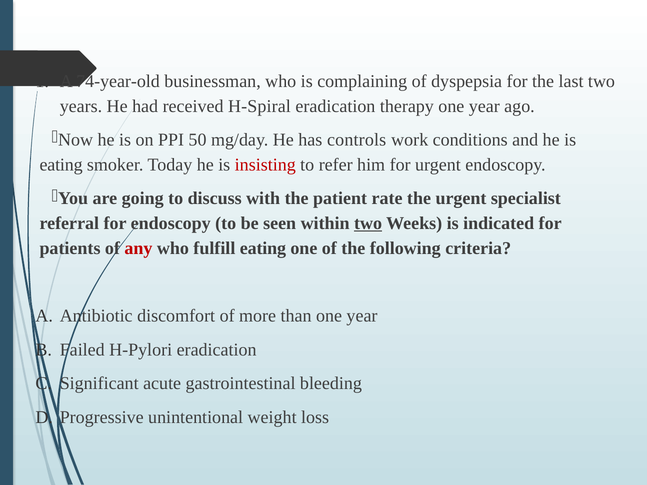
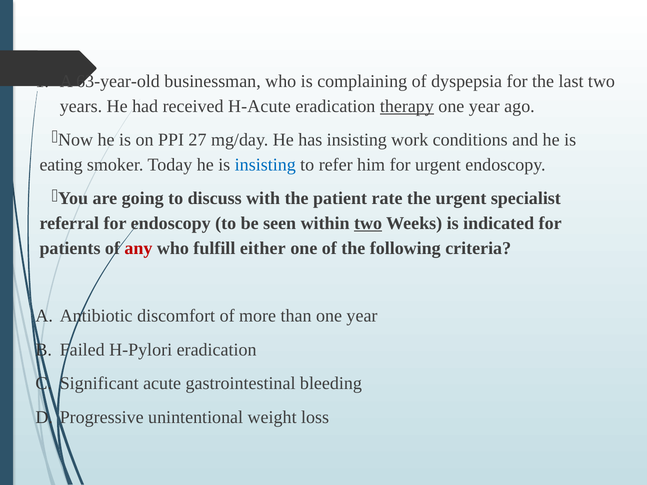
74-year-old: 74-year-old -> 63-year-old (118, 81)
H-Spiral: H-Spiral -> H-Acute (259, 106)
therapy underline: none -> present (407, 106)
50: 50 -> 27 (197, 140)
has controls: controls -> insisting (357, 140)
insisting colour: red -> blue (265, 165)
fulfill eating: eating -> either (263, 248)
